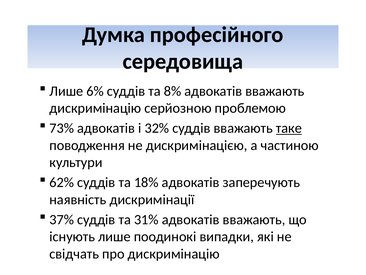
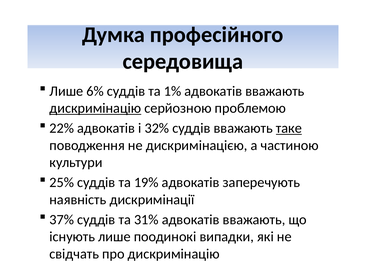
8%: 8% -> 1% (172, 91)
дискримінацію underline: none -> present (95, 108)
73%: 73% -> 22% (62, 128)
62%: 62% -> 25% (62, 182)
18%: 18% -> 19% (146, 182)
